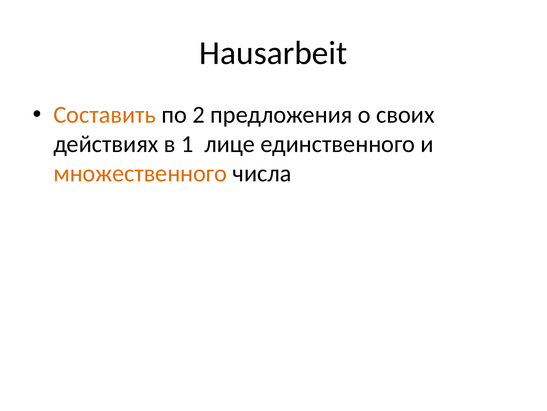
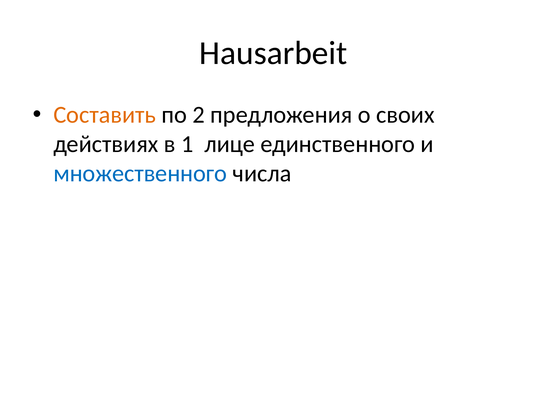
множественного colour: orange -> blue (140, 173)
